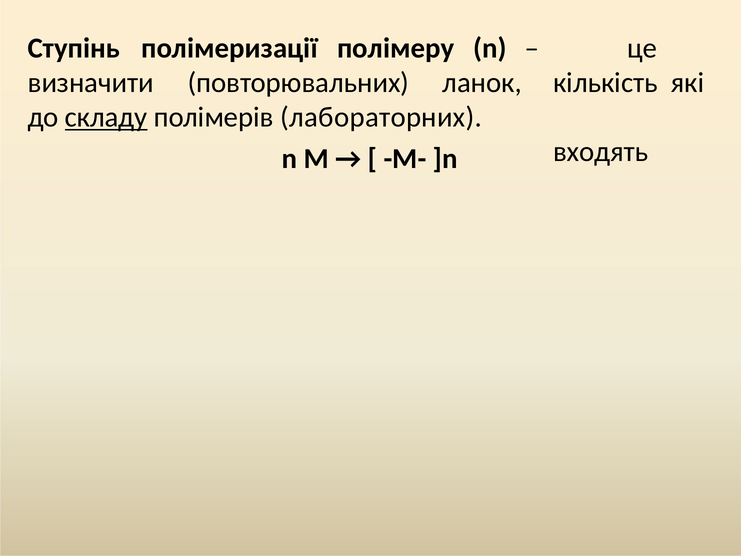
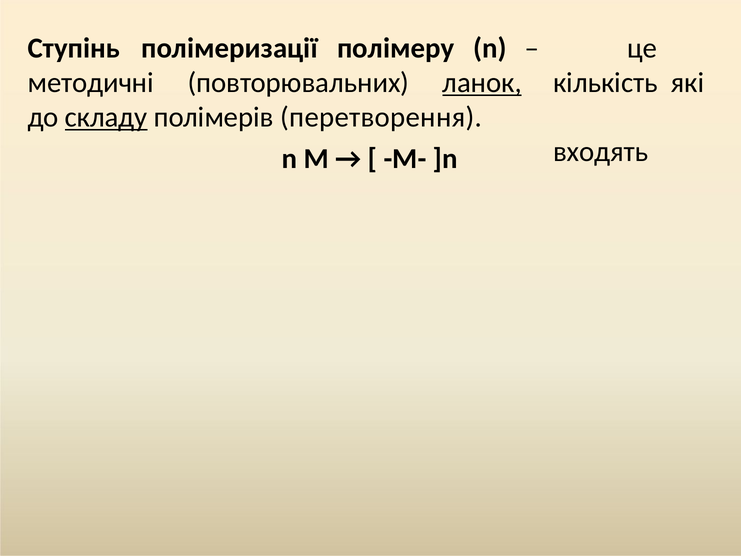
визначити: визначити -> методичні (91, 83)
ланок underline: none -> present (482, 83)
лабораторних: лабораторних -> перетворення (381, 117)
